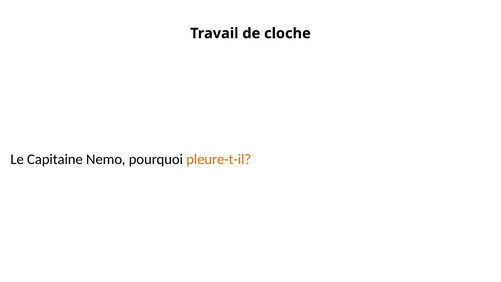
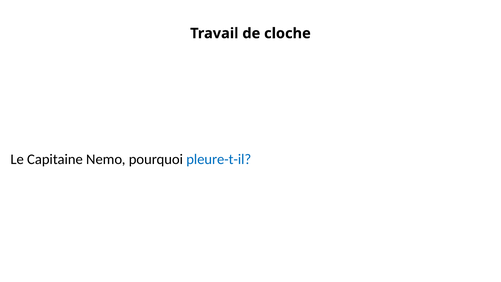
pleure-t-il colour: orange -> blue (219, 159)
